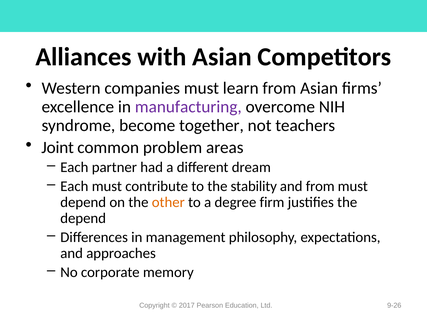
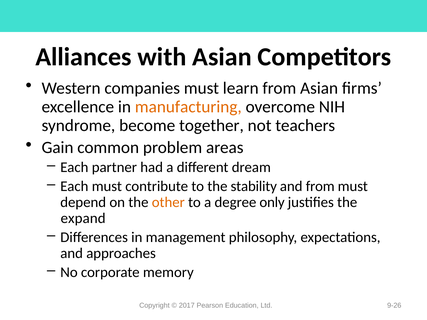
manufacturing colour: purple -> orange (188, 107)
Joint: Joint -> Gain (58, 148)
firm: firm -> only (272, 203)
depend: depend -> expand (83, 219)
